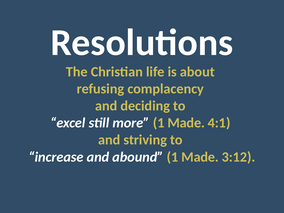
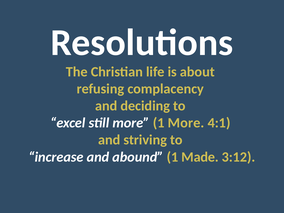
more 1 Made: Made -> More (186, 123)
